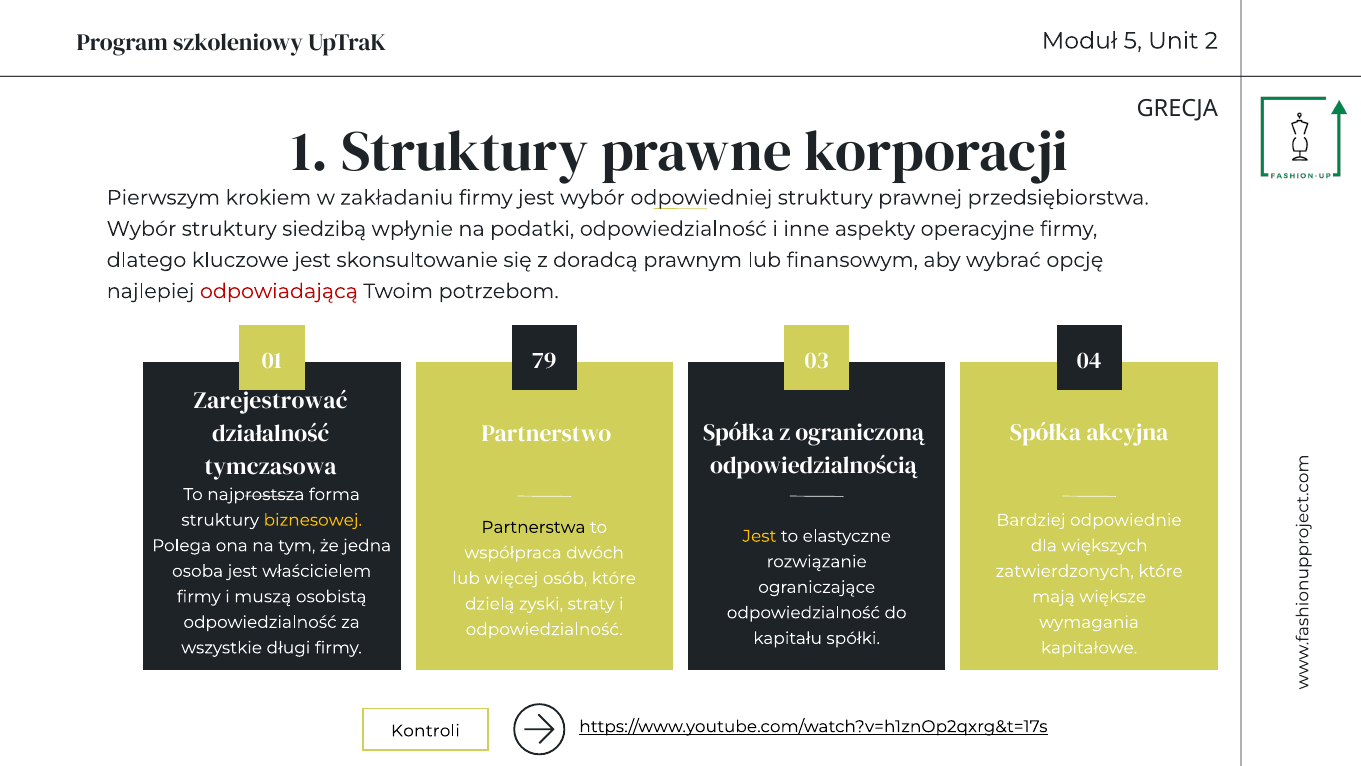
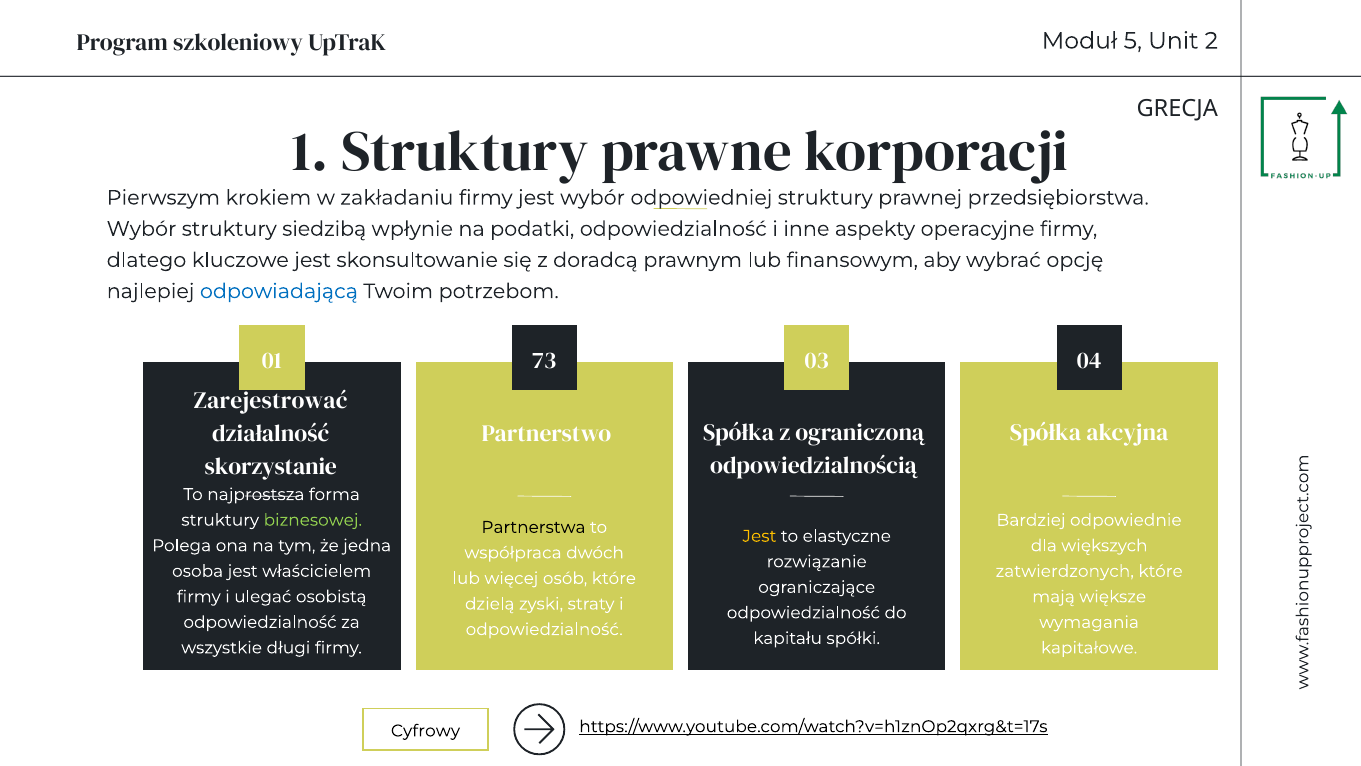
odpowiadającą colour: red -> blue (279, 291)
79: 79 -> 73 (544, 360)
tymczasowa: tymczasowa -> skorzystanie (271, 467)
biznesowej colour: yellow -> light green (313, 520)
muszą: muszą -> ulegać (263, 596)
Kontroli: Kontroli -> Cyfrowy (425, 730)
